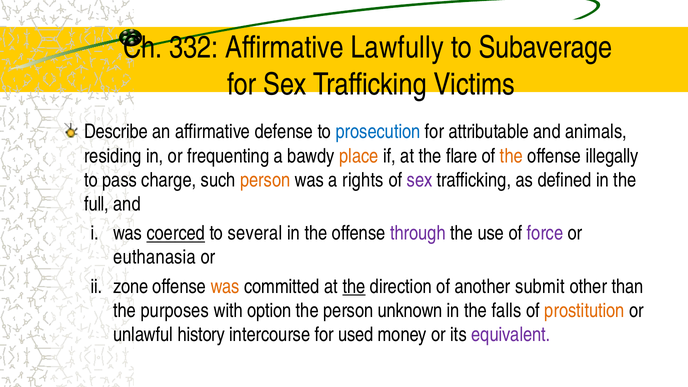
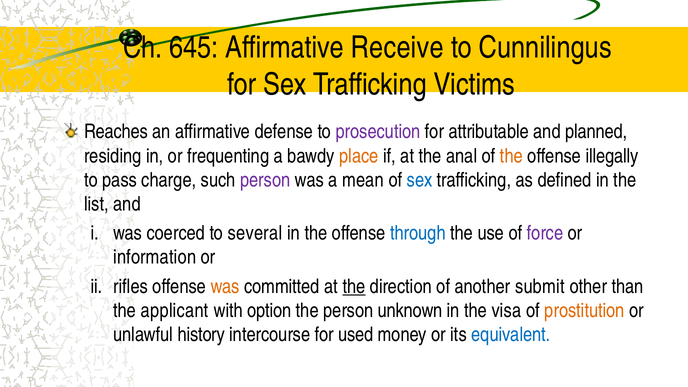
332: 332 -> 645 (194, 48)
Lawfully: Lawfully -> Receive (397, 48)
Subaverage: Subaverage -> Cunnilingus (545, 48)
Describe: Describe -> Reaches (116, 132)
prosecution colour: blue -> purple (378, 132)
animals: animals -> planned (596, 132)
flare: flare -> anal (462, 156)
person colour: orange -> purple (265, 180)
rights: rights -> mean (363, 180)
sex colour: purple -> blue (420, 180)
full: full -> list (97, 204)
coerced underline: present -> none (176, 233)
through colour: purple -> blue (418, 233)
euthanasia: euthanasia -> information (155, 257)
zone: zone -> rifles (131, 286)
purposes: purposes -> applicant (175, 311)
falls: falls -> visa (506, 311)
equivalent colour: purple -> blue (511, 335)
